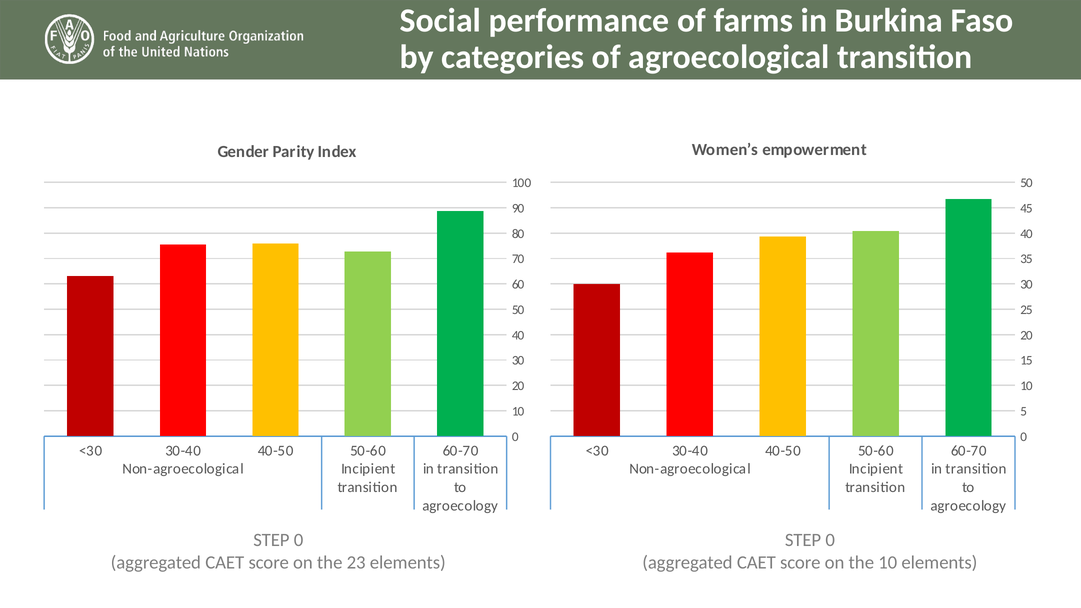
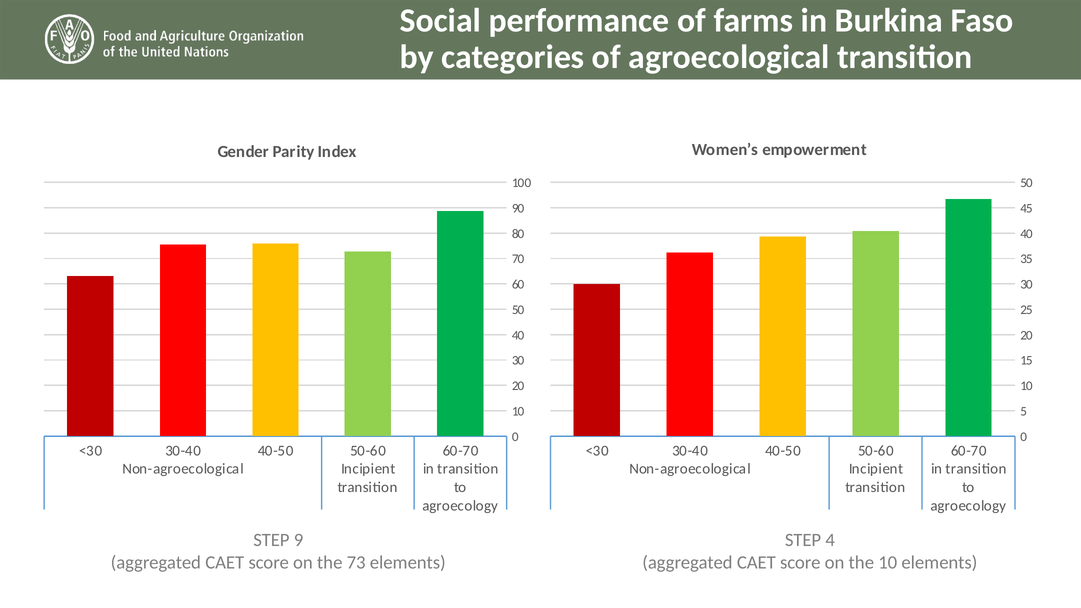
0: 0 -> 9 (299, 540)
0: 0 -> 4 (830, 540)
23: 23 -> 73 (356, 563)
